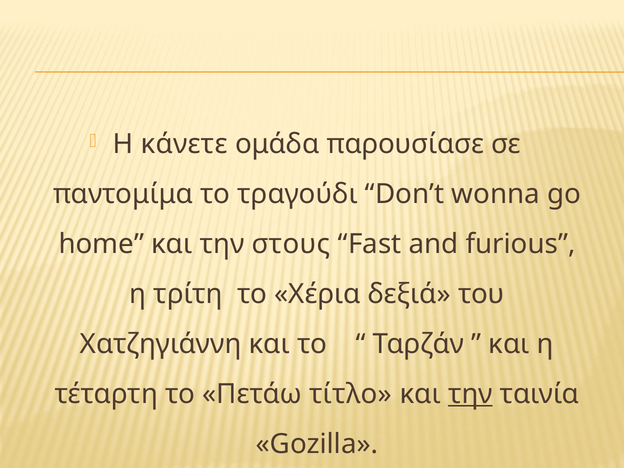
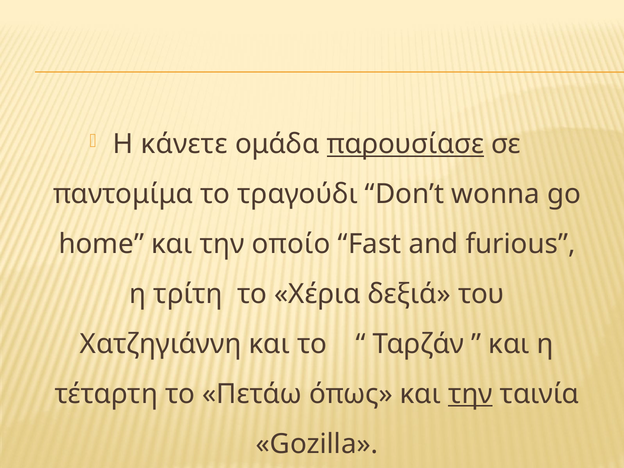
παρουσίασε underline: none -> present (406, 144)
στους: στους -> οποίο (291, 244)
τίτλο: τίτλο -> όπως (351, 394)
